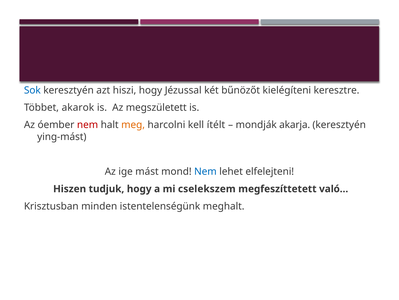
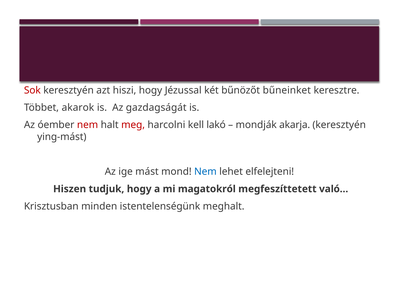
Sok colour: blue -> red (32, 90)
kielégíteni: kielégíteni -> bűneinket (287, 90)
megszületett: megszületett -> gazdagságát (156, 107)
meg colour: orange -> red (133, 125)
ítélt: ítélt -> lakó (216, 125)
cselekszem: cselekszem -> magatokról (207, 188)
